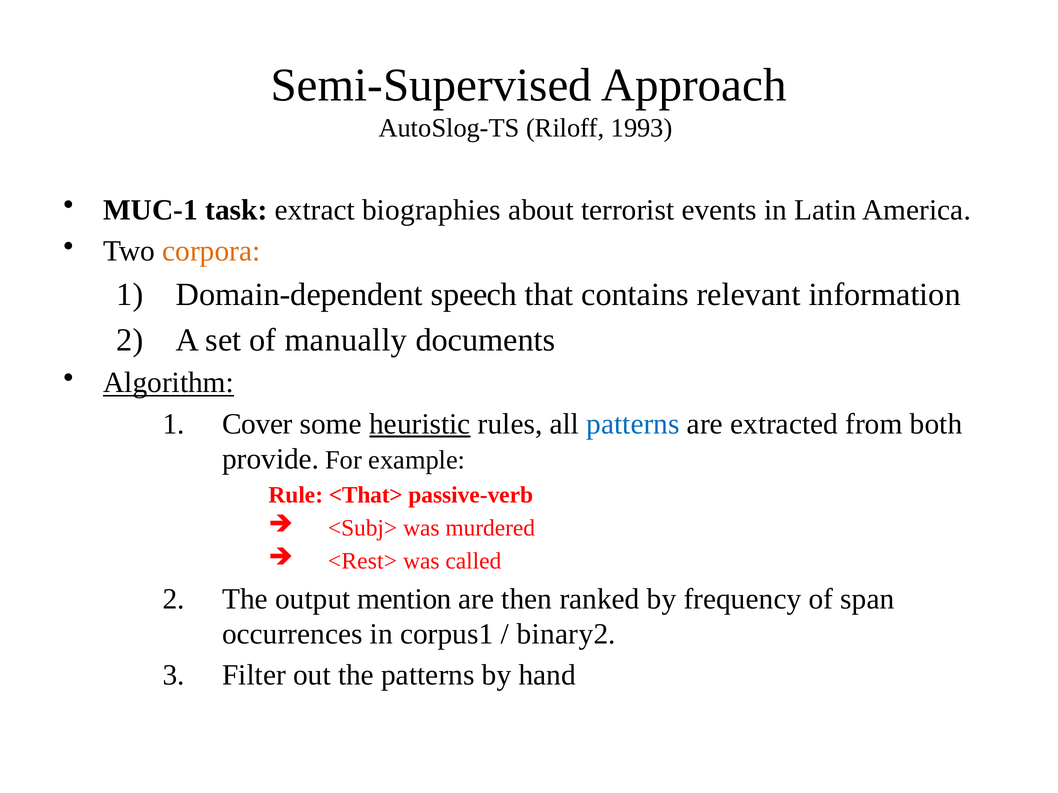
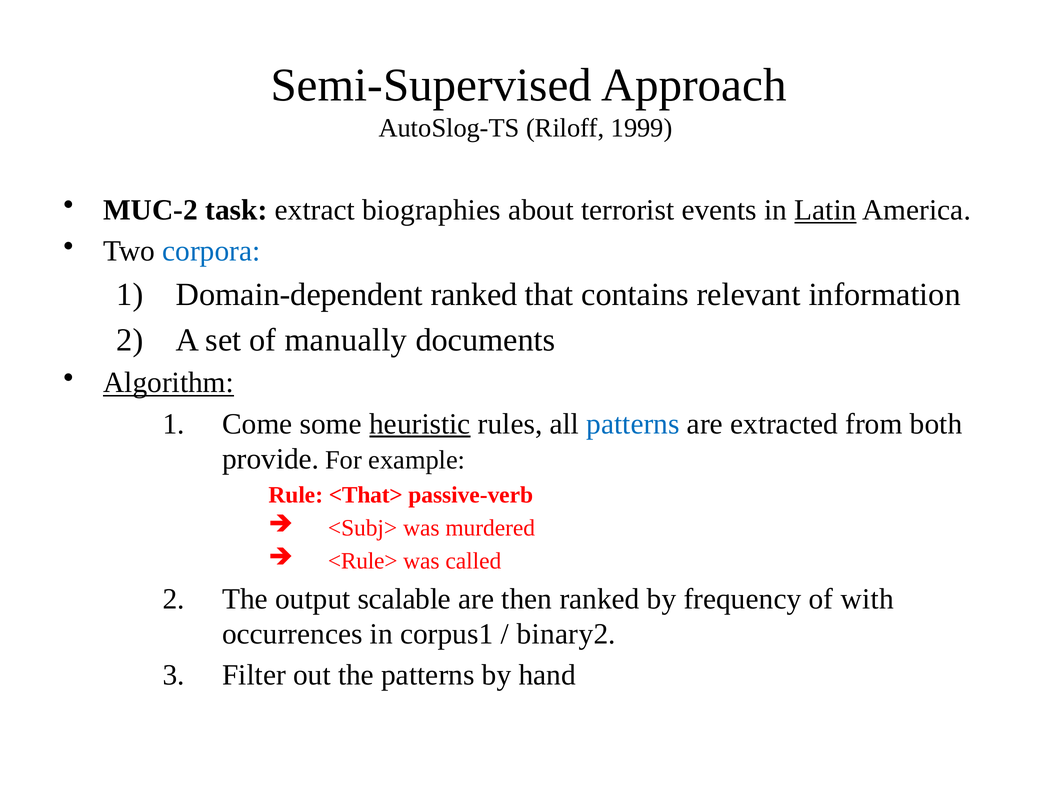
1993: 1993 -> 1999 (642, 128)
MUC-1: MUC-1 -> MUC-2 (151, 210)
Latin underline: none -> present (825, 210)
corpora colour: orange -> blue (211, 251)
Domain-dependent speech: speech -> ranked (474, 295)
Cover: Cover -> Come (257, 424)
<Rest>: <Rest> -> <Rule> (363, 561)
mention: mention -> scalable (404, 599)
span: span -> with (867, 599)
